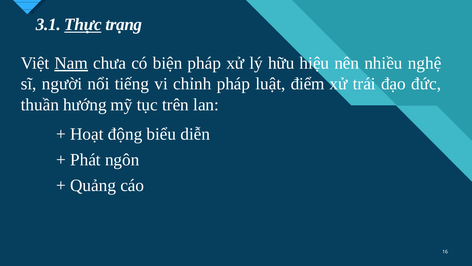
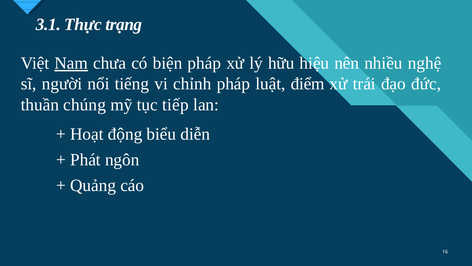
Thực underline: present -> none (83, 25)
hướng: hướng -> chúng (85, 104)
trên: trên -> tiếp (175, 104)
